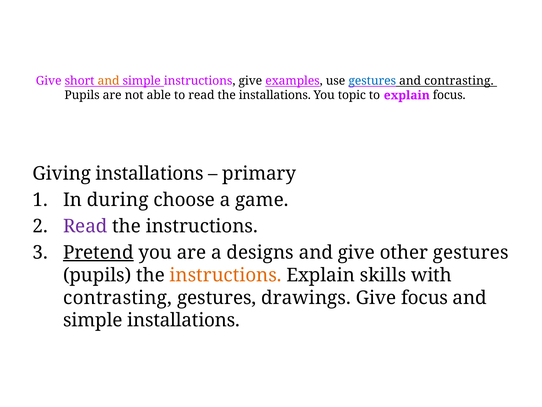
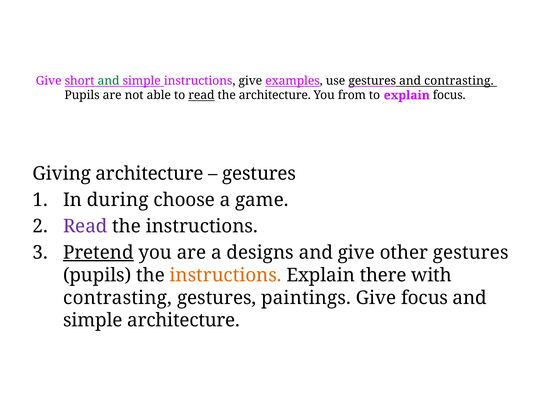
and colour: orange -> green (109, 81)
gestures colour: blue -> black (372, 81)
read underline: none -> present (201, 95)
the installations: installations -> architecture (275, 95)
topic: topic -> from (352, 95)
Giving installations: installations -> architecture (150, 173)
primary: primary -> gestures (259, 173)
skills: skills -> there (383, 275)
drawings: drawings -> paintings (306, 297)
simple installations: installations -> architecture (184, 320)
